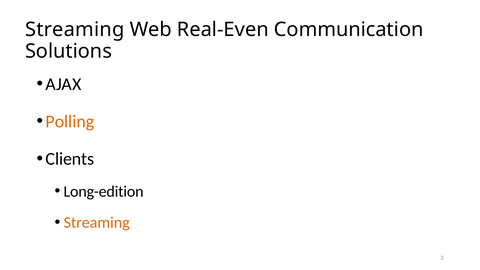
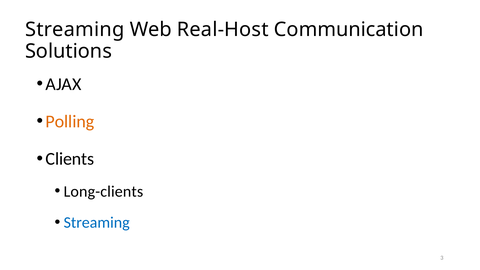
Real-Even: Real-Even -> Real-Host (223, 30)
Long-edition: Long-edition -> Long-clients (103, 191)
Streaming colour: orange -> blue (97, 223)
